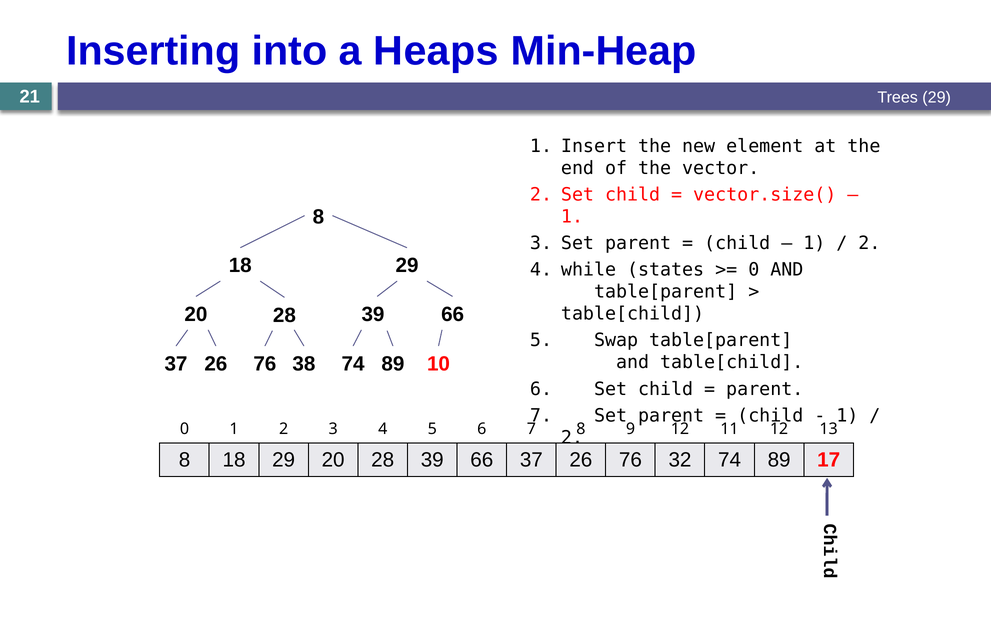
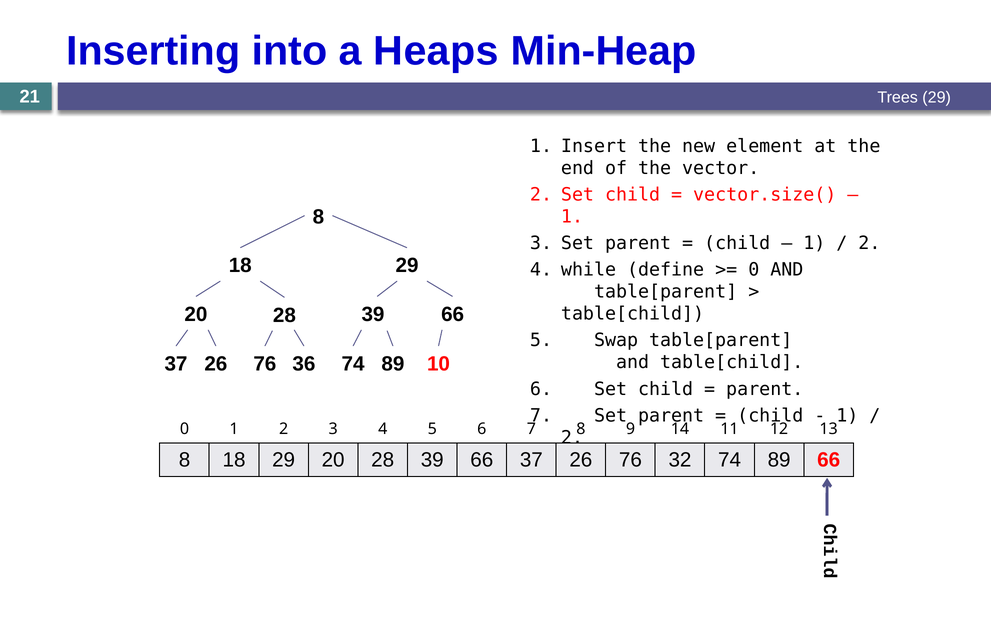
states: states -> define (666, 270)
38: 38 -> 36 (304, 364)
9 12: 12 -> 14 (680, 429)
89 17: 17 -> 66 (829, 460)
